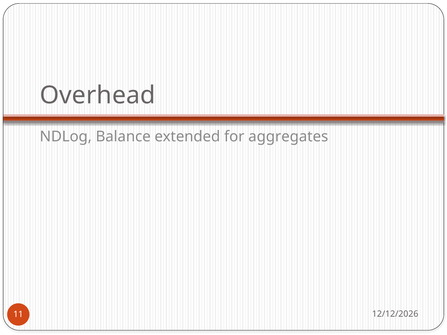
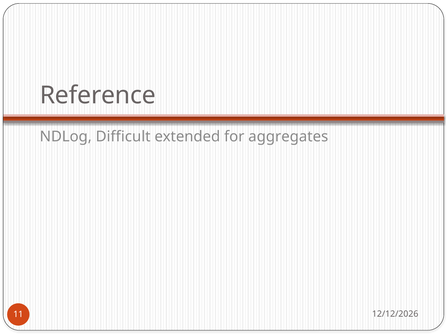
Overhead: Overhead -> Reference (98, 96)
Balance: Balance -> Difficult (123, 137)
